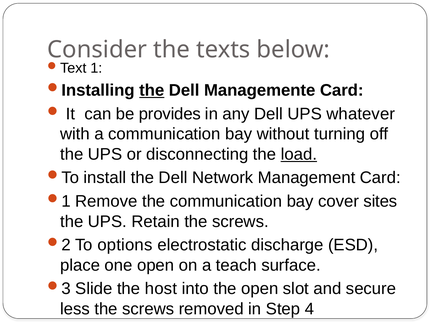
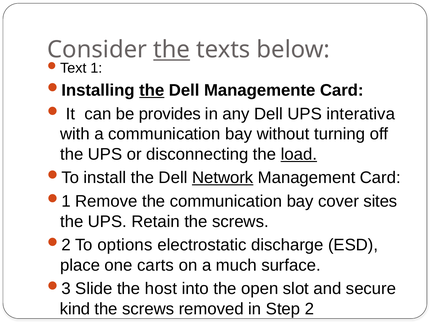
the underline: none -> present (172, 50)
whatever: whatever -> interativa (361, 114)
Network underline: none -> present (223, 178)
one open: open -> carts (156, 265)
teach: teach -> much (236, 265)
less: less -> kind (75, 308)
4: 4 -> 2 (309, 308)
